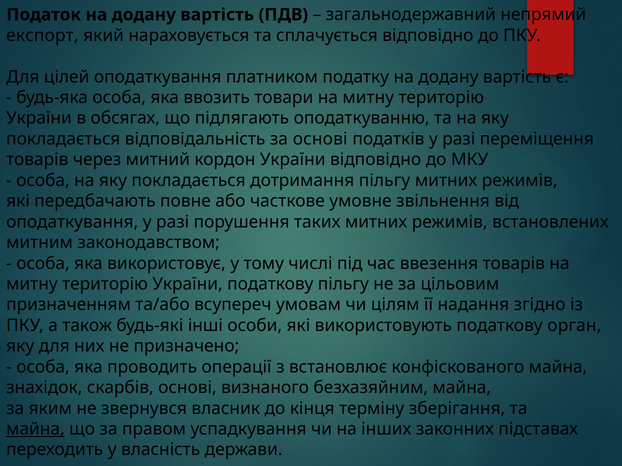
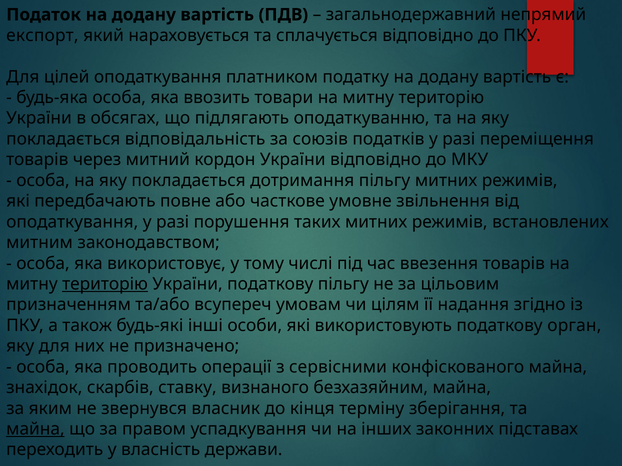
за основі: основі -> союзів (320, 139)
територію underline: none -> present (105, 284)
встановлює: встановлює -> сервісними (338, 367)
скарбів основі: основі -> ставку (187, 388)
